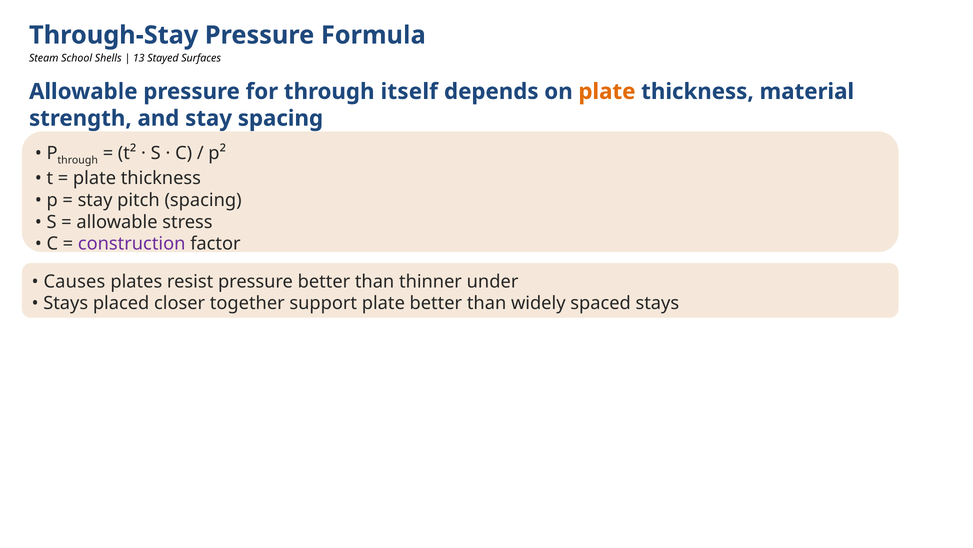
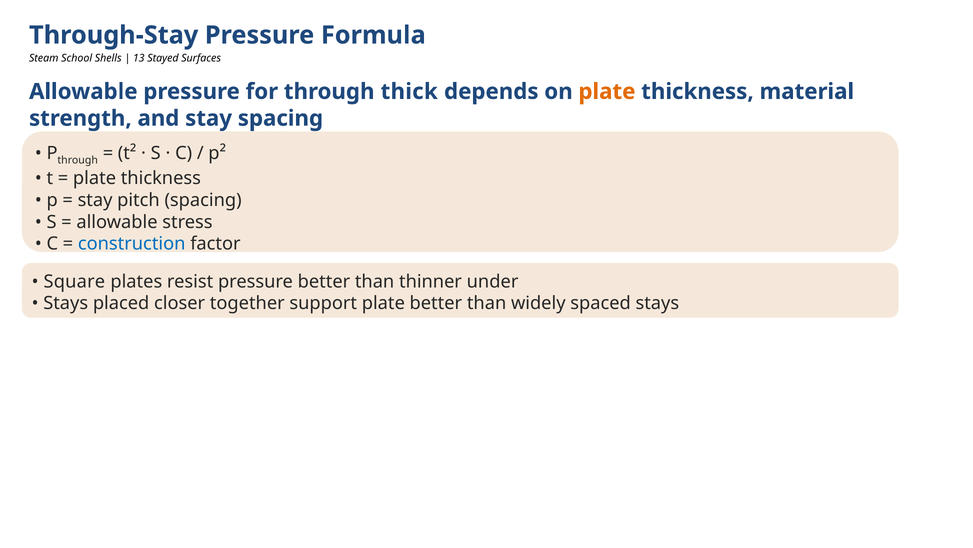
itself: itself -> thick (409, 92)
construction colour: purple -> blue (132, 244)
Causes: Causes -> Square (74, 281)
